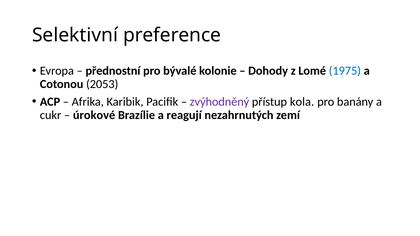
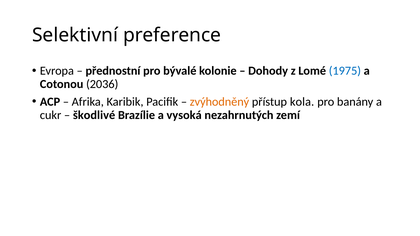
2053: 2053 -> 2036 (102, 84)
zvýhodněný colour: purple -> orange (219, 102)
úrokové: úrokové -> škodlivé (94, 115)
reagují: reagují -> vysoká (184, 115)
